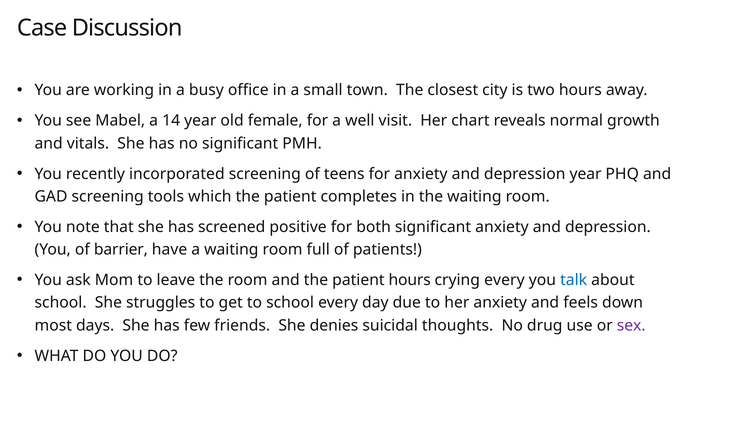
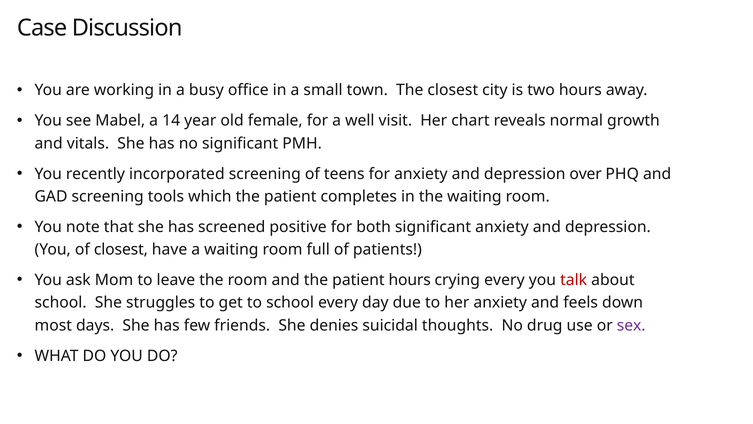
depression year: year -> over (586, 174)
of barrier: barrier -> closest (121, 249)
talk colour: blue -> red (574, 280)
